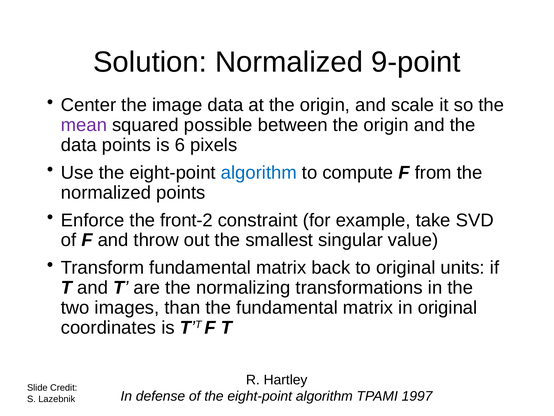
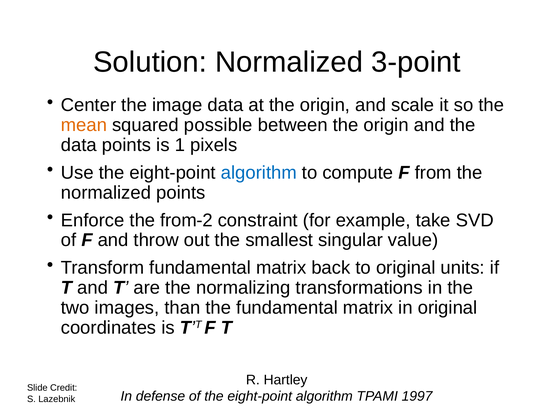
9-point: 9-point -> 3-point (416, 62)
mean colour: purple -> orange (84, 125)
6: 6 -> 1 (180, 145)
front-2: front-2 -> from-2 (187, 220)
